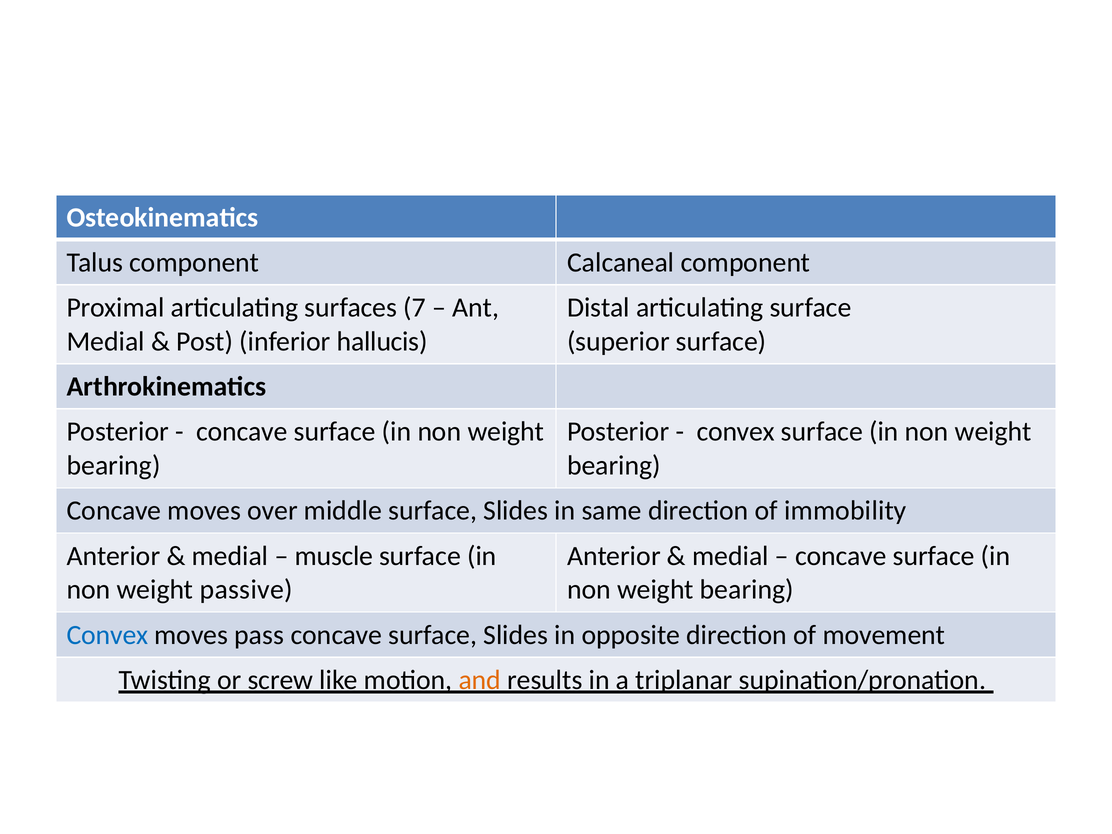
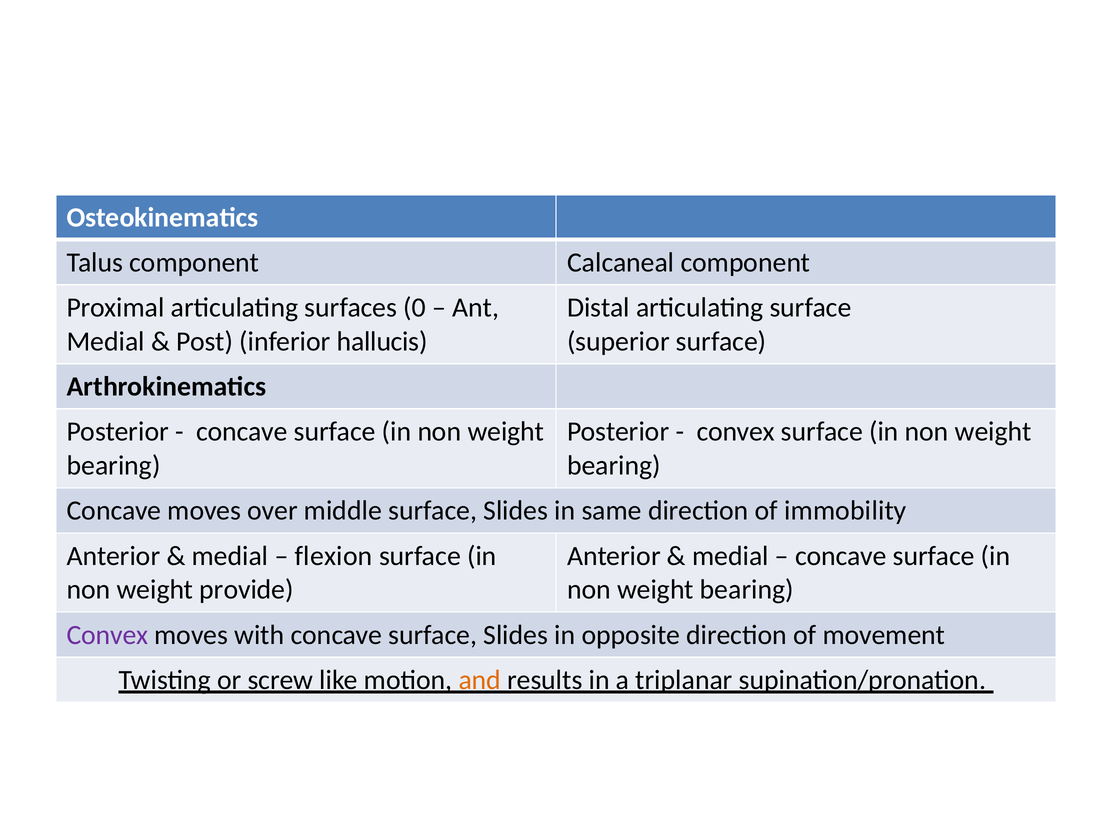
7: 7 -> 0 (415, 308)
muscle: muscle -> flexion (334, 556)
passive: passive -> provide (246, 590)
Convex colour: blue -> purple (107, 635)
pass: pass -> with (259, 635)
